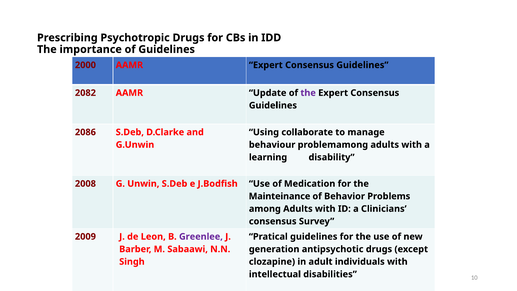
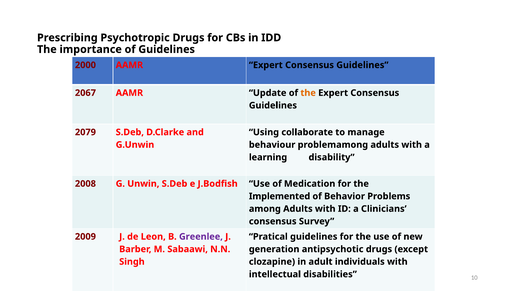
2082: 2082 -> 2067 (85, 93)
the colour: purple -> orange (308, 93)
2086: 2086 -> 2079 (85, 132)
Mainteinance: Mainteinance -> Implemented (280, 196)
